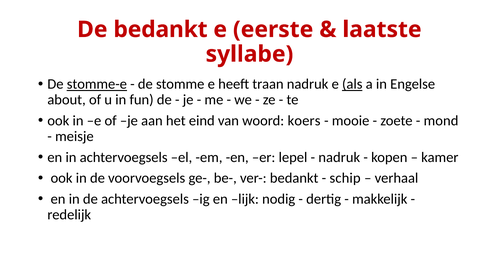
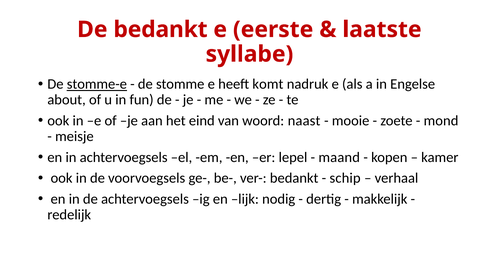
traan: traan -> komt (268, 84)
als underline: present -> none (352, 84)
koers: koers -> naast (304, 121)
nadruk: nadruk -> maand (339, 158)
